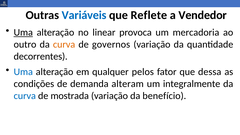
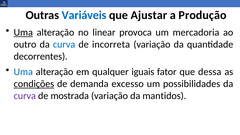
Reflete: Reflete -> Ajustar (149, 15)
Vendedor: Vendedor -> Produção (203, 15)
curva colour: orange -> blue (64, 44)
governos: governos -> incorreta (111, 44)
pelos: pelos -> iguais (143, 72)
condições underline: none -> present (34, 84)
alteram: alteram -> excesso (128, 84)
integralmente: integralmente -> possibilidades (192, 84)
curva colour: blue -> purple (25, 96)
benefício: benefício -> mantidos (164, 96)
